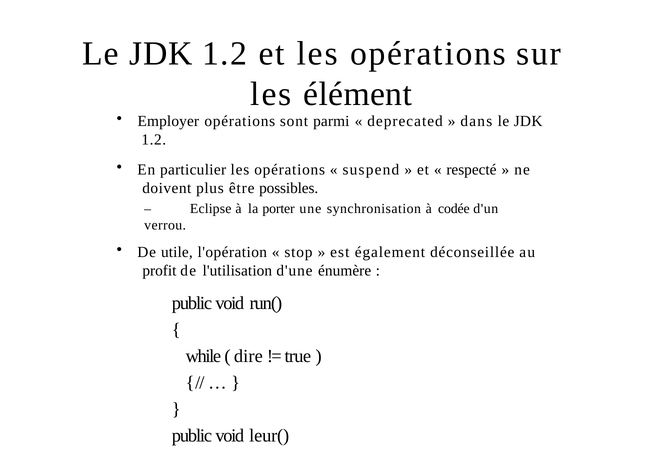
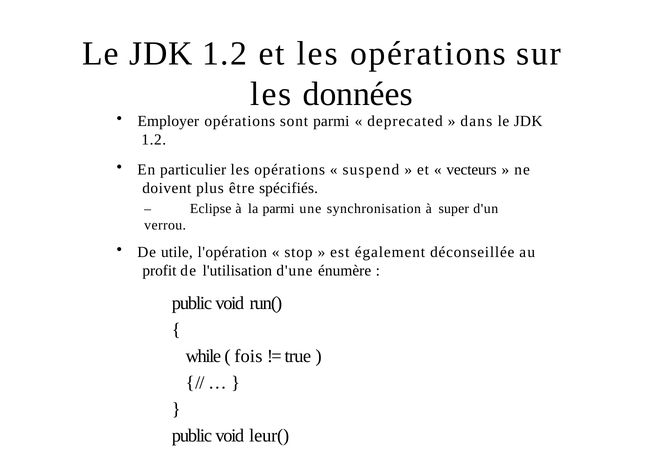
élément: élément -> données (358, 94)
respecté: respecté -> vecteurs (472, 170)
possibles: possibles -> spécifiés (289, 188)
la porter: porter -> parmi (279, 209)
codée: codée -> super (454, 209)
dire: dire -> fois (248, 356)
